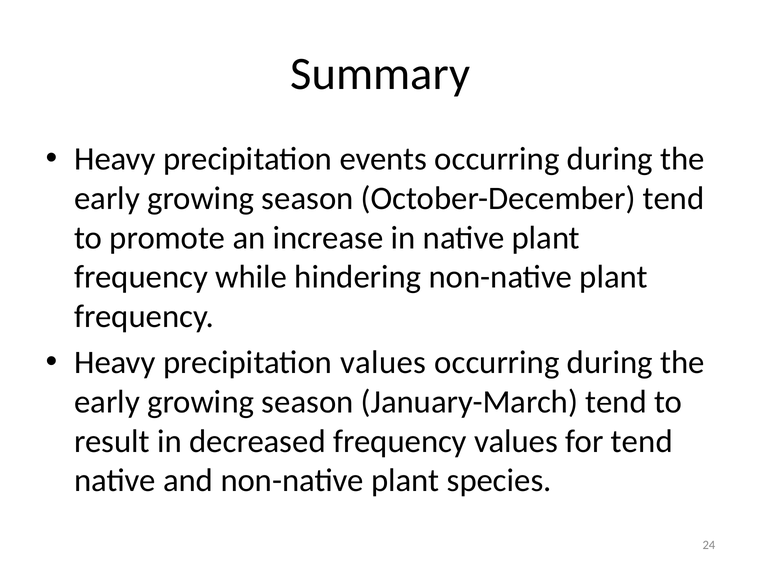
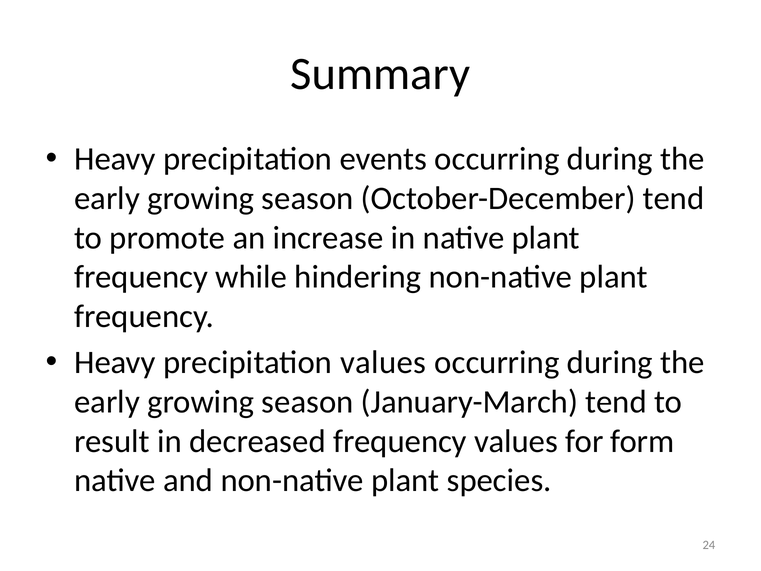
for tend: tend -> form (642, 441)
